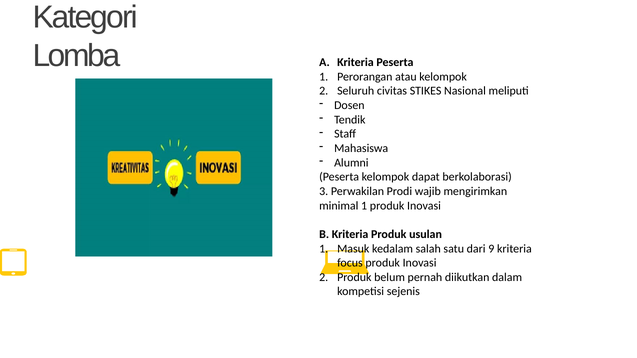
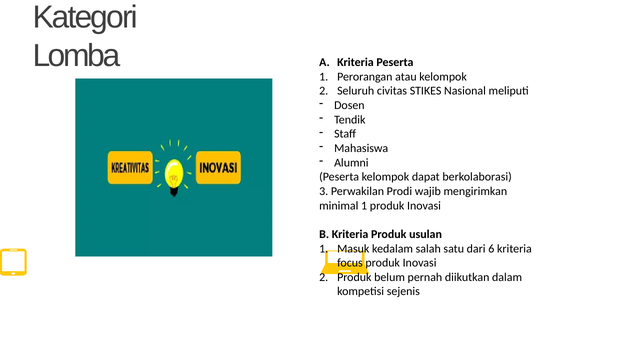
9: 9 -> 6 (491, 249)
